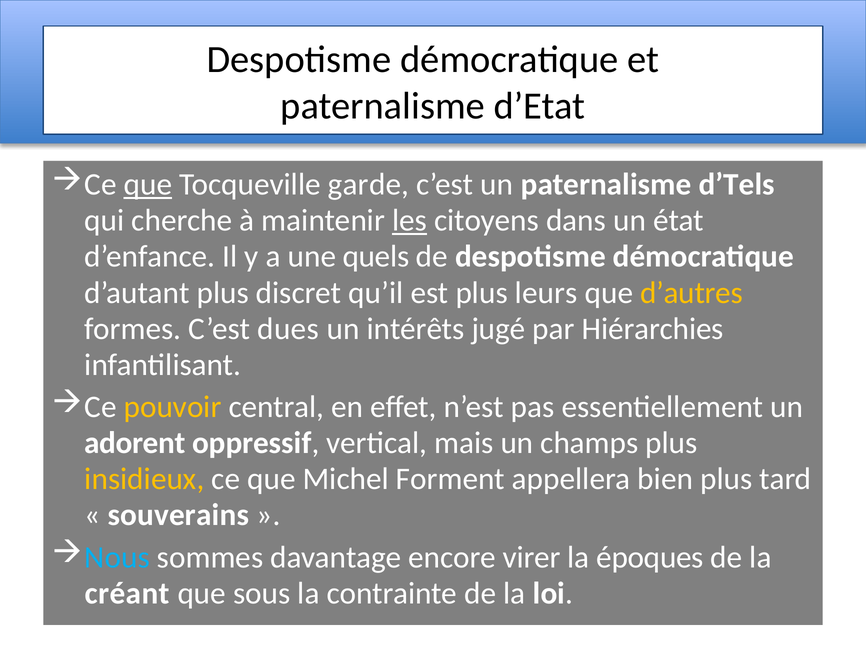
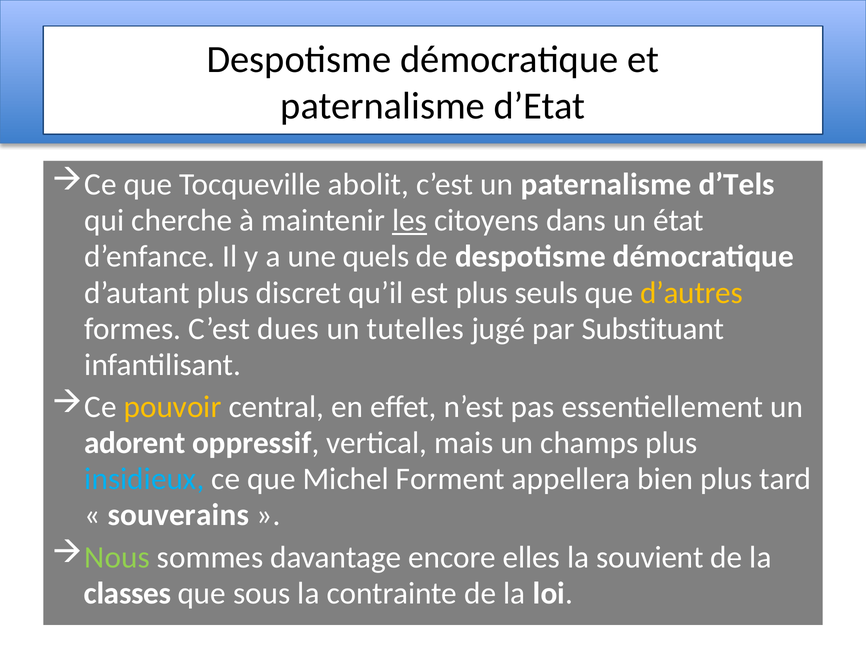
que underline: present -> none (148, 184)
garde: garde -> abolit (369, 184)
leurs: leurs -> seuls (546, 292)
intérêts: intérêts -> tutelles (415, 328)
Hiérarchies: Hiérarchies -> Substituant (653, 328)
insidieux colour: yellow -> light blue (144, 479)
Nous colour: light blue -> light green (117, 557)
virer: virer -> elles (532, 557)
époques: époques -> souvient (650, 557)
créant: créant -> classes (128, 593)
